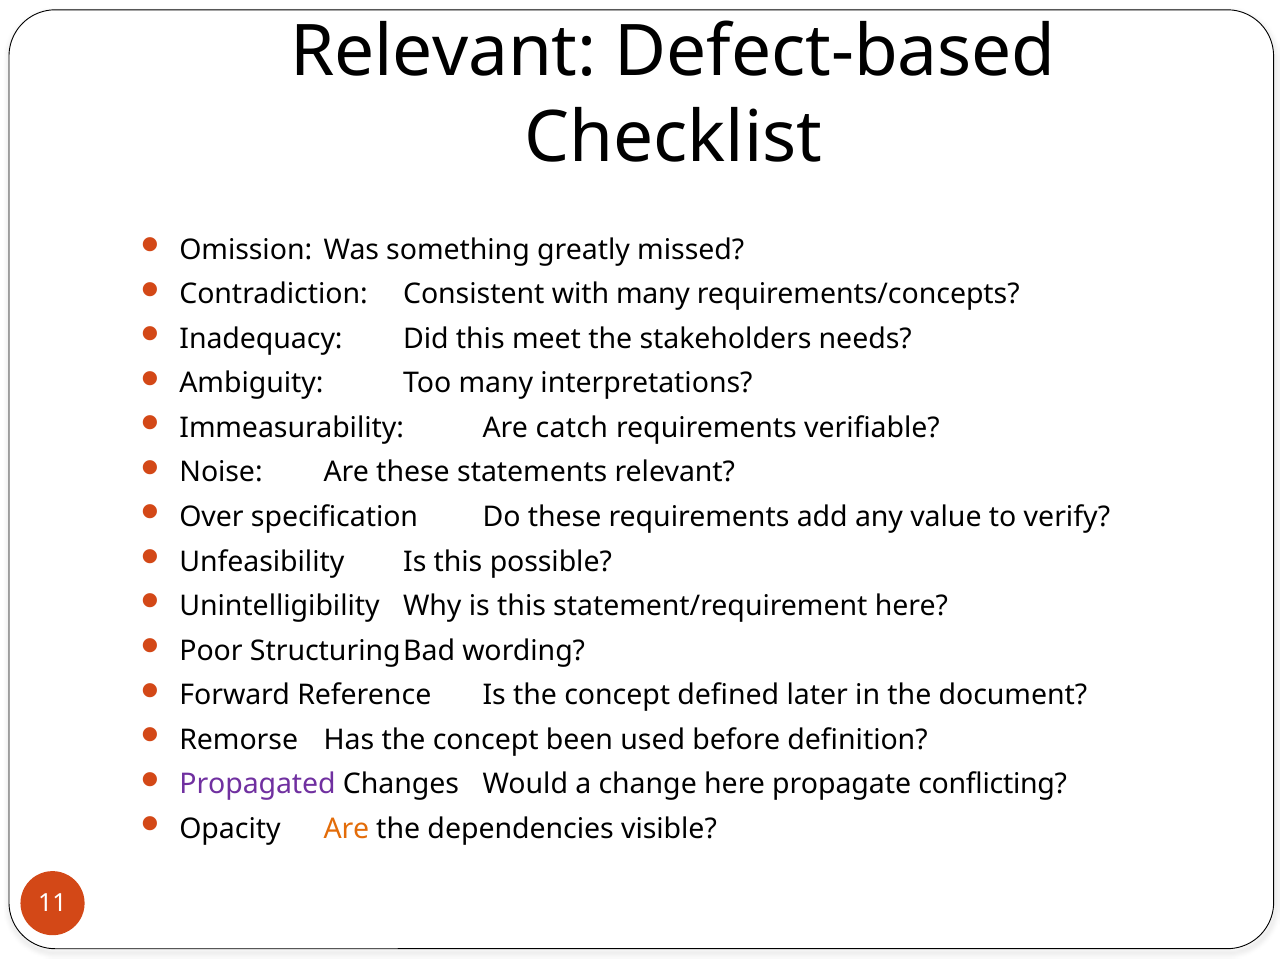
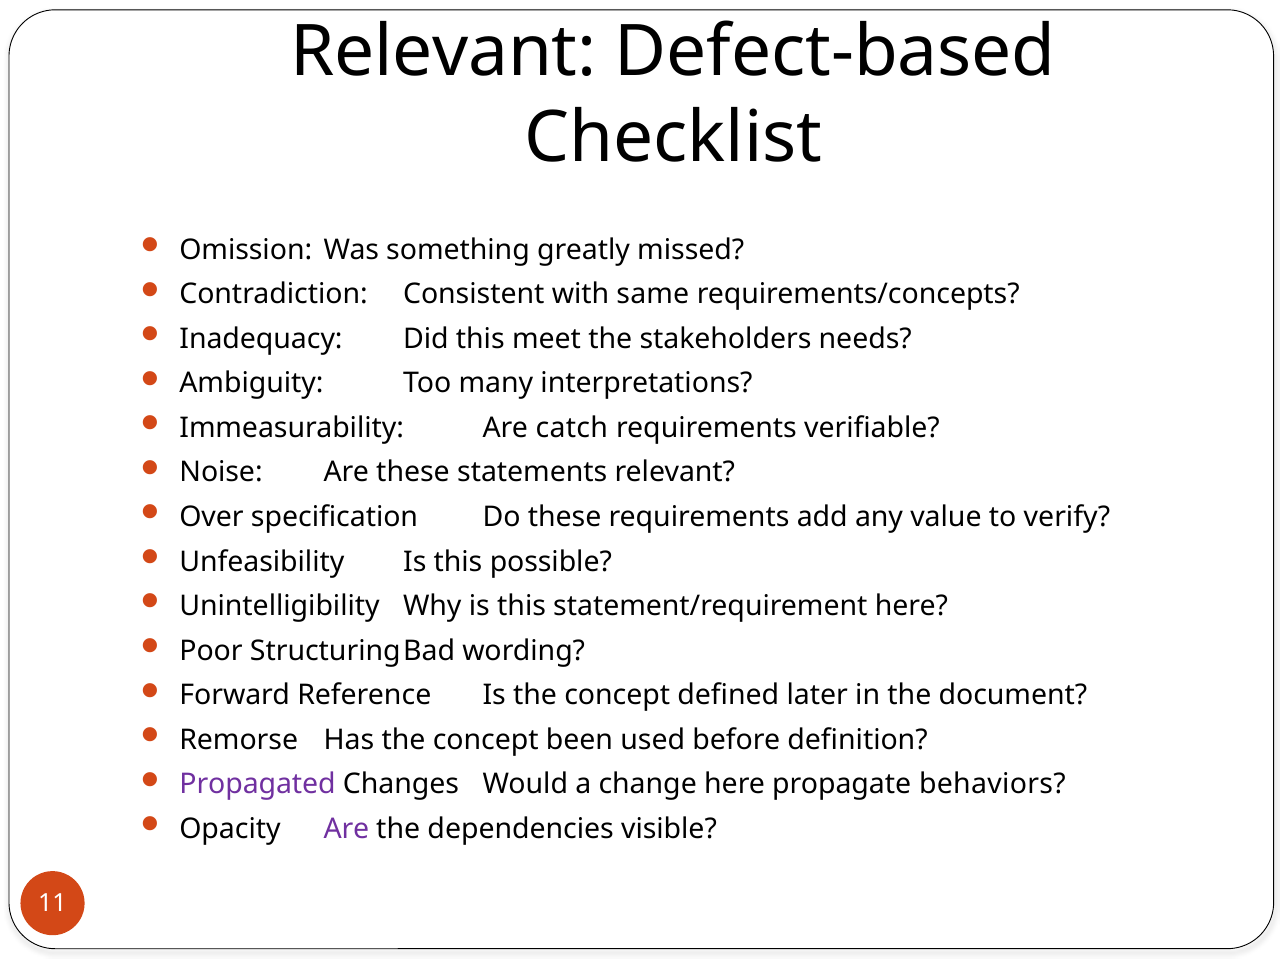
with many: many -> same (653, 294)
conflicting: conflicting -> behaviors (992, 785)
Are colour: orange -> purple (346, 829)
